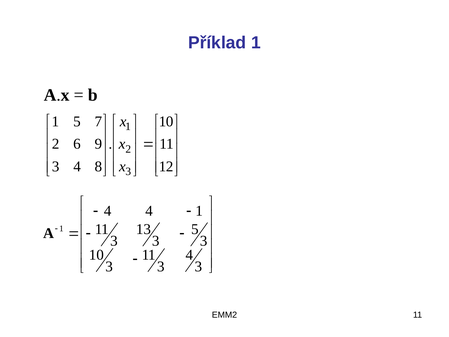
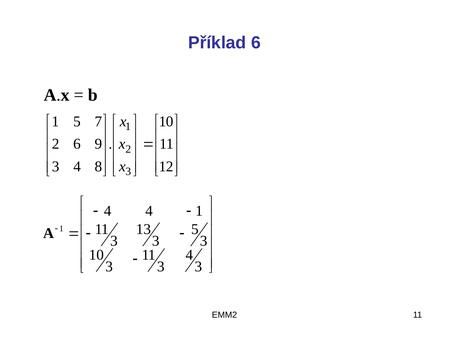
Příklad 1: 1 -> 6 (256, 43)
